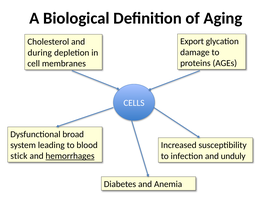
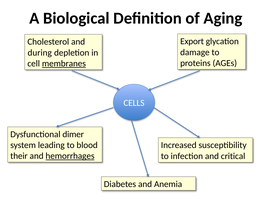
membranes underline: none -> present (64, 64)
broad: broad -> dimer (73, 134)
stick: stick -> their (19, 156)
unduly: unduly -> critical (233, 156)
